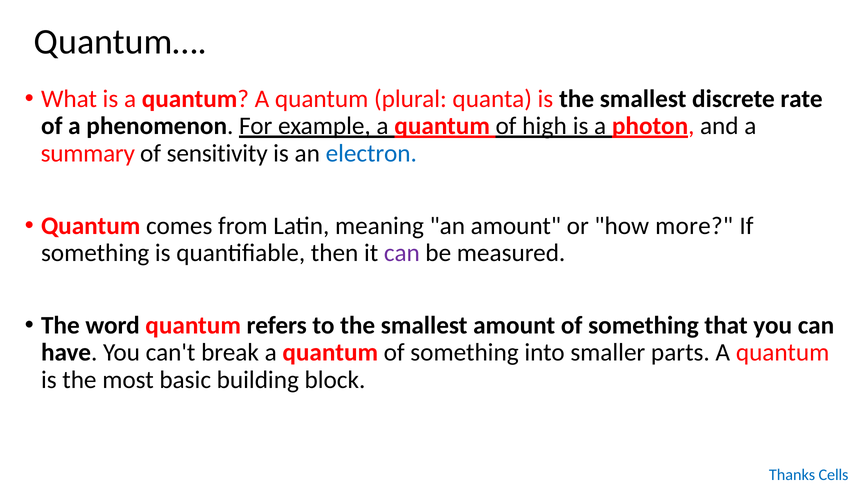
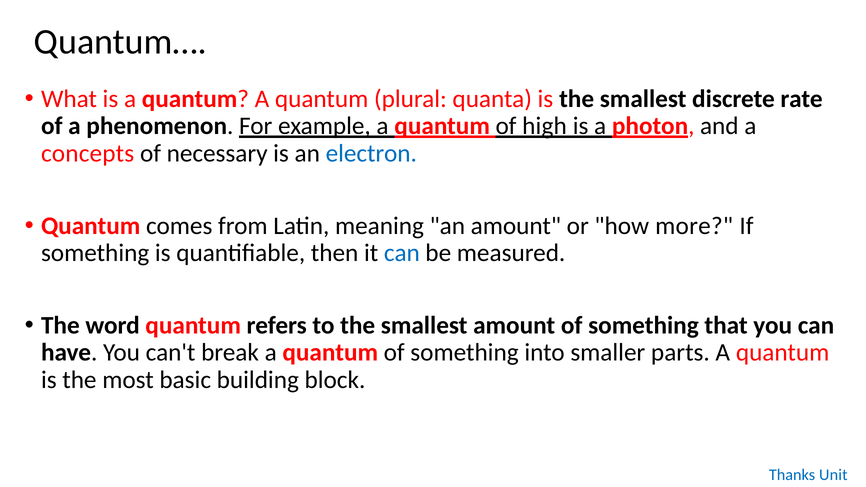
summary: summary -> concepts (88, 153)
sensitivity: sensitivity -> necessary (217, 153)
can colour: purple -> blue (402, 253)
Cells: Cells -> Unit (833, 475)
